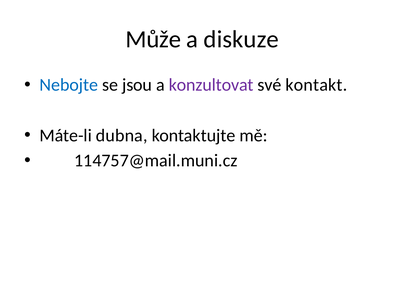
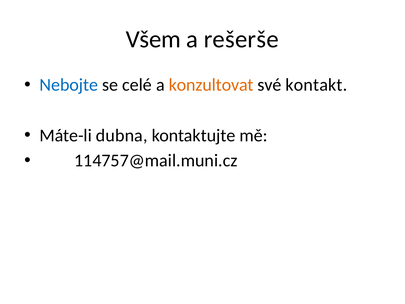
Může: Může -> Všem (153, 39)
diskuze: diskuze -> rešerše (241, 39)
jsou: jsou -> celé (137, 85)
konzultovat colour: purple -> orange (211, 85)
